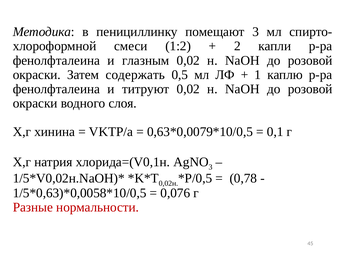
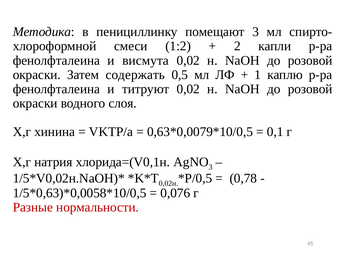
глазным: глазным -> висмута (146, 60)
